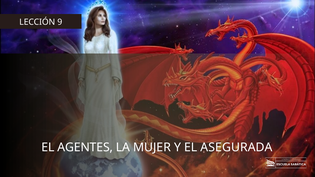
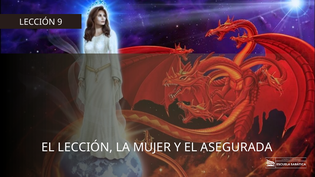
EL AGENTES: AGENTES -> LECCIÓN (85, 147)
